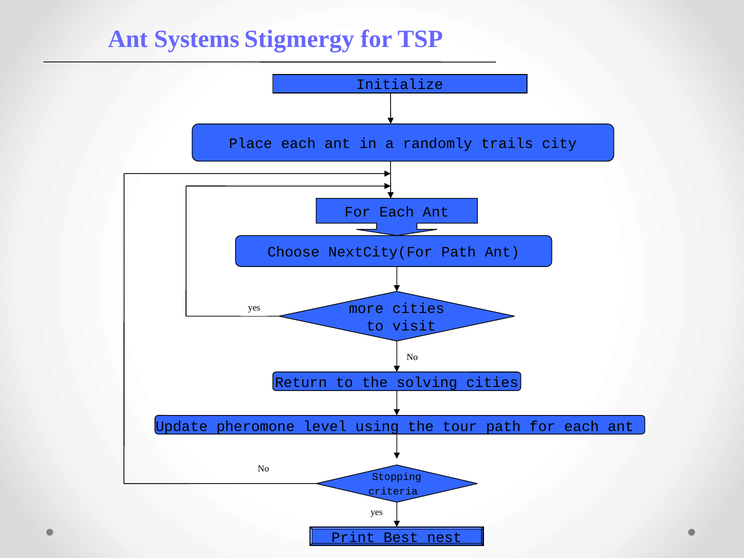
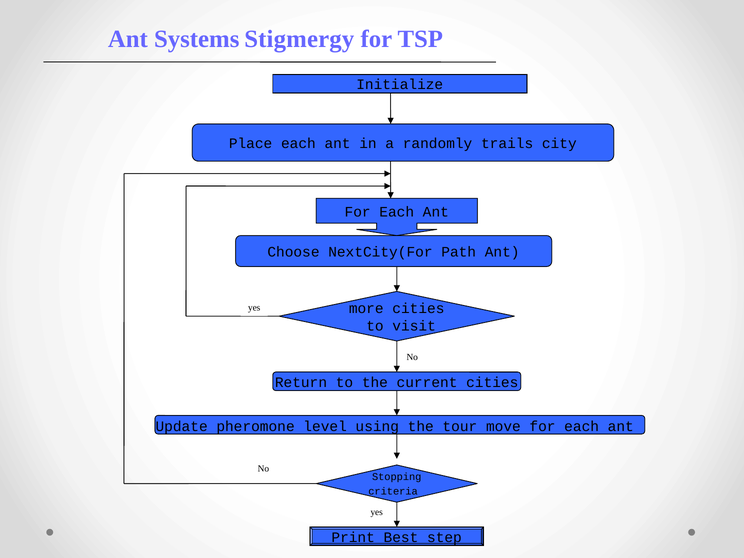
solving: solving -> current (427, 382)
tour path: path -> move (503, 427)
nest: nest -> step (444, 537)
